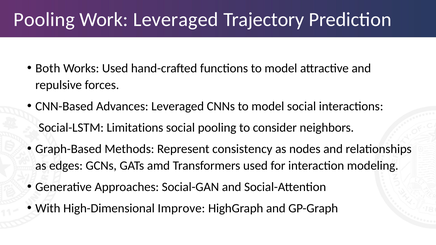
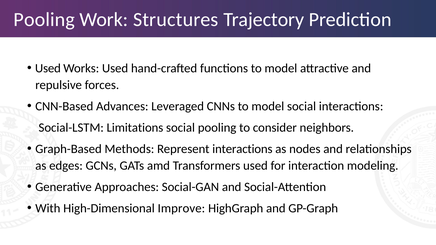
Work Leveraged: Leveraged -> Structures (176, 20)
Both: Both -> Used (48, 68)
Represent consistency: consistency -> interactions (242, 149)
